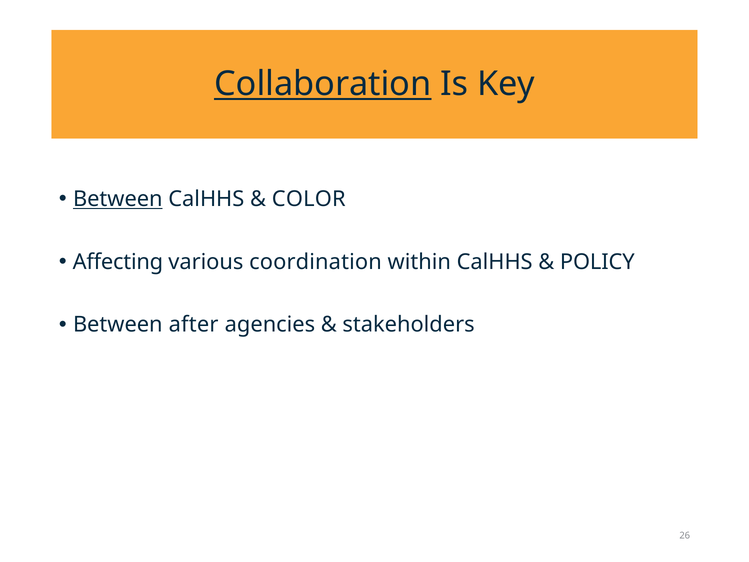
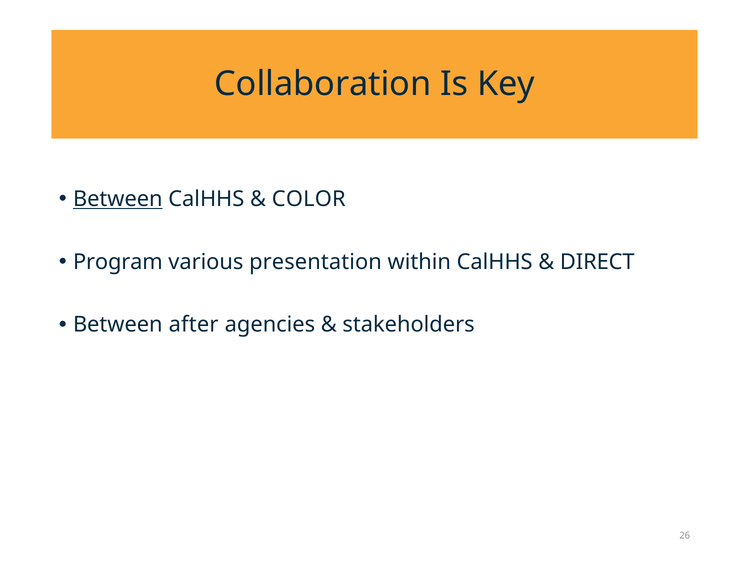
Collaboration underline: present -> none (323, 84)
Affecting: Affecting -> Program (118, 262)
coordination: coordination -> presentation (316, 262)
POLICY: POLICY -> DIRECT (597, 262)
